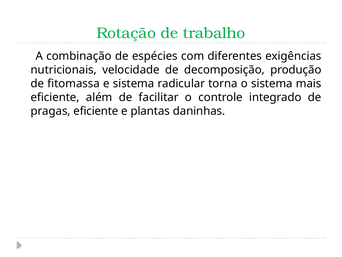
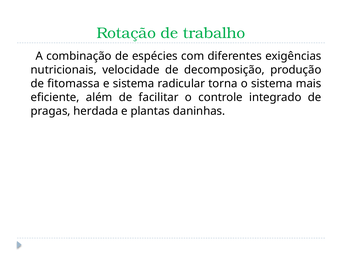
pragas eficiente: eficiente -> herdada (96, 111)
